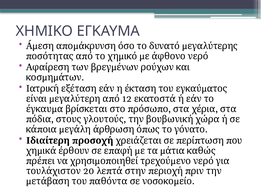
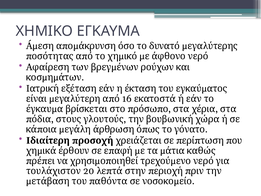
12: 12 -> 16 (127, 99)
